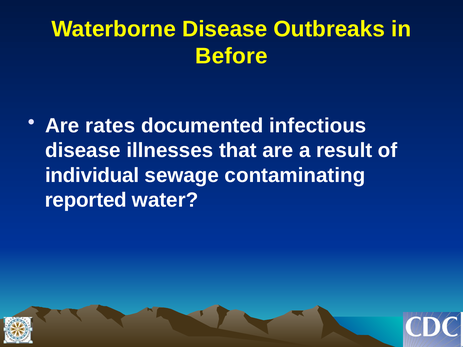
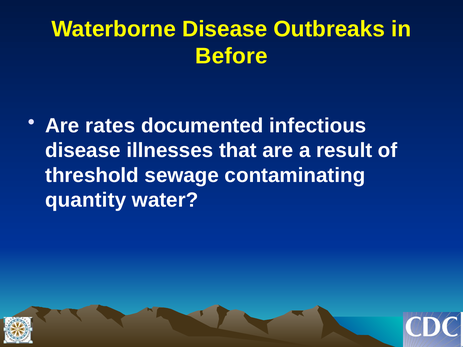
individual: individual -> threshold (92, 175)
reported: reported -> quantity (86, 200)
